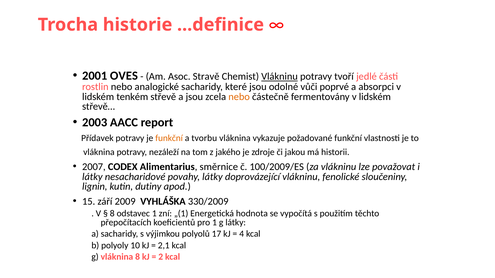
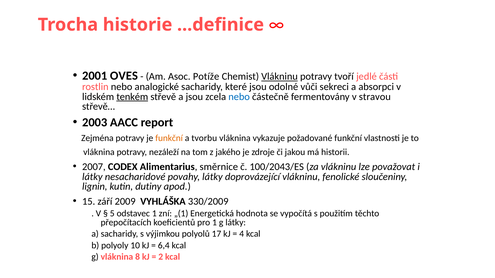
Stravě: Stravě -> Potíže (206, 77)
poprvé: poprvé -> sekreci (334, 87)
tenkém underline: none -> present (132, 97)
nebo colour: orange -> blue (239, 97)
fermentovány v lidském: lidském -> stravou (375, 97)
Přídavek: Přídavek -> Zejména (97, 138)
100/2009/ES: 100/2009/ES -> 100/2043/ES (277, 167)
8: 8 -> 5 (112, 214)
2,1: 2,1 -> 6,4 (164, 246)
